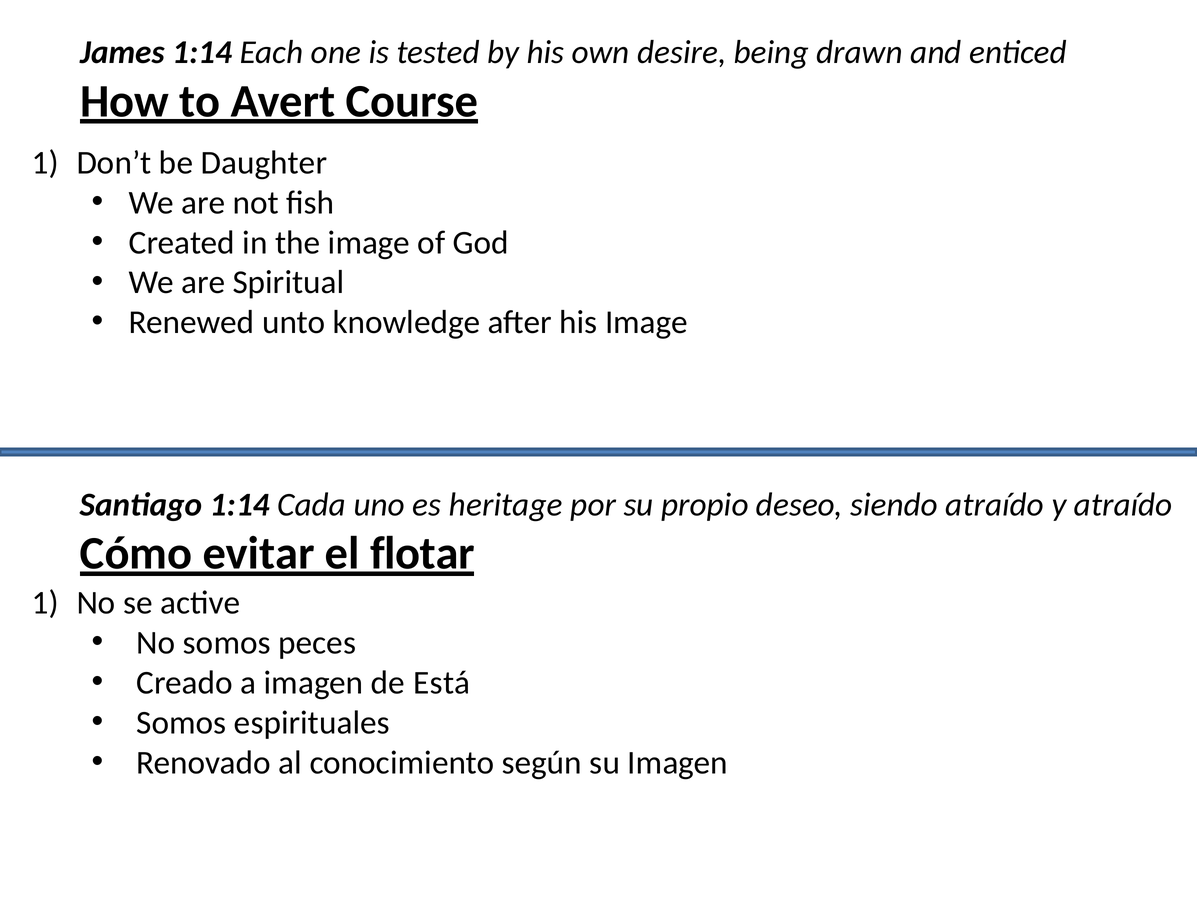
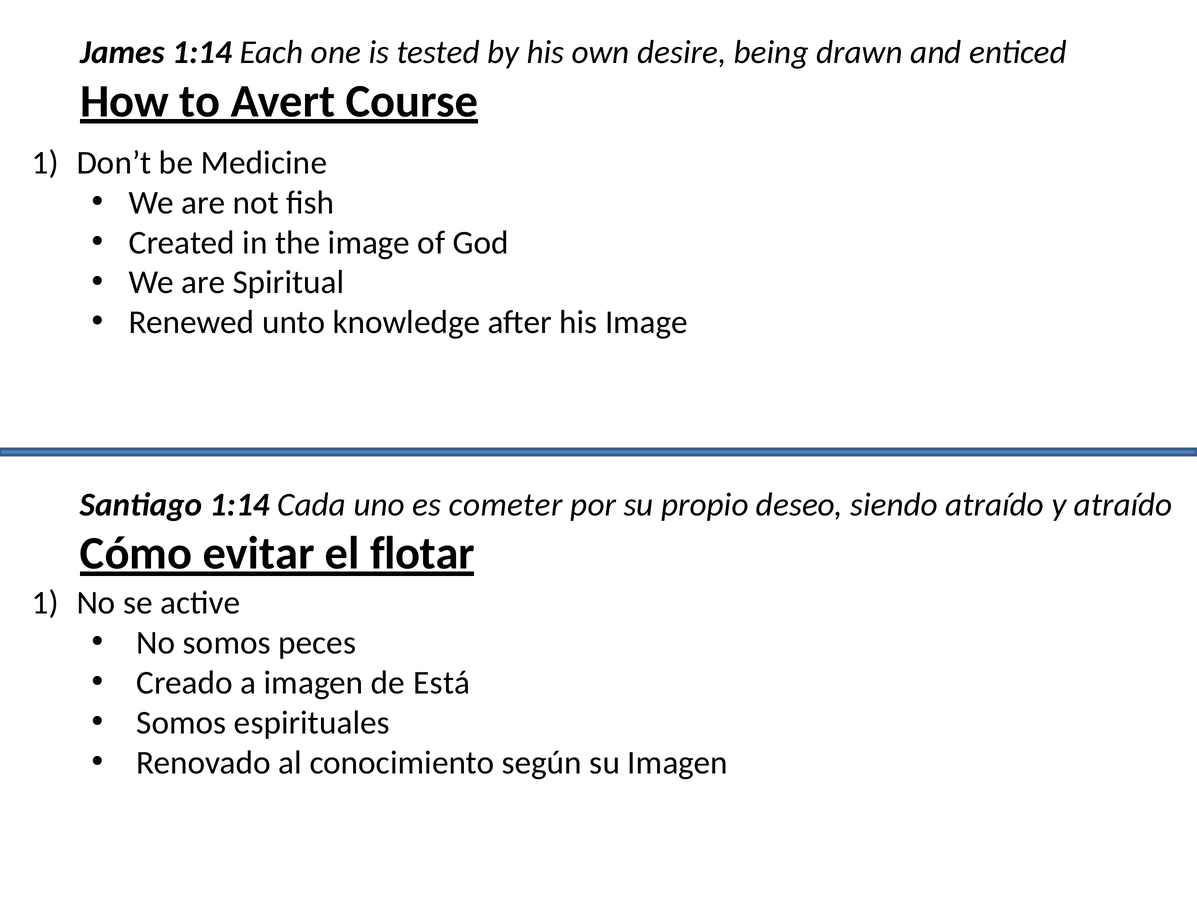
Daughter: Daughter -> Medicine (264, 163)
heritage: heritage -> cometer (506, 505)
